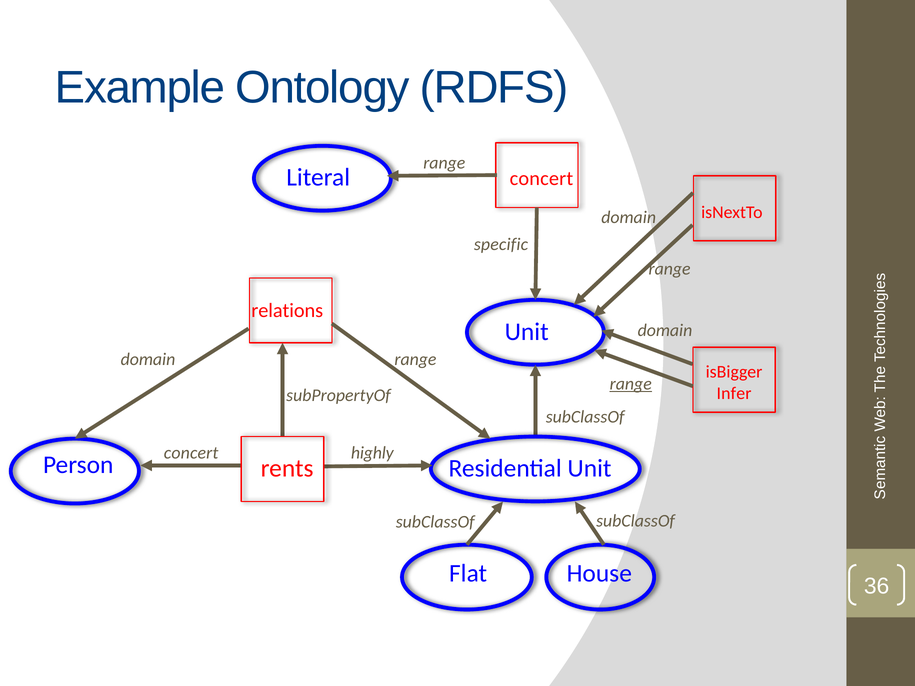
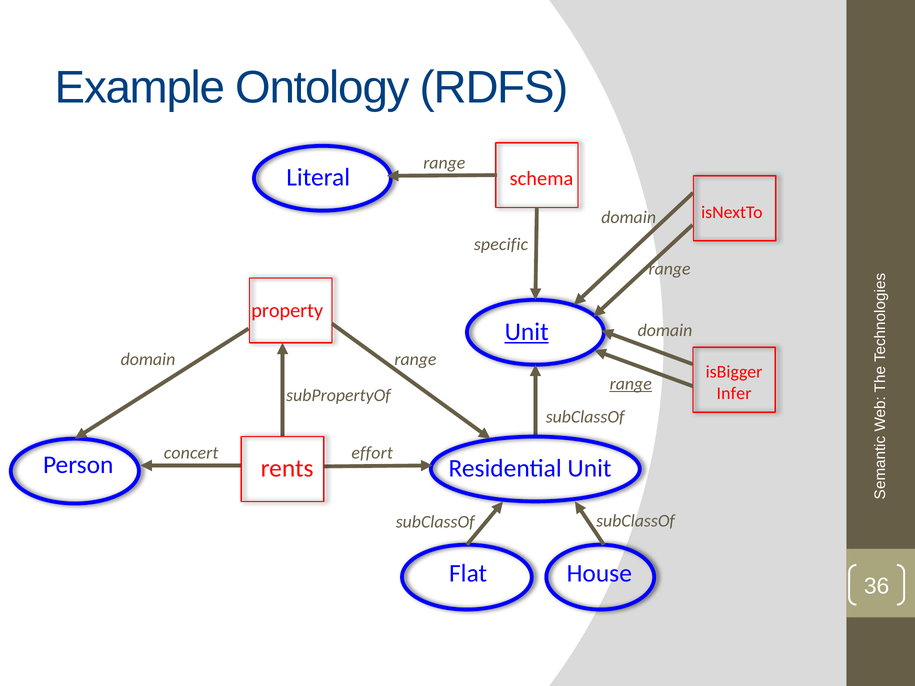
concert: concert -> schema (541, 179)
relations: relations -> property (287, 310)
Unit underline: none -> present (527, 332)
highly: highly -> effort (372, 453)
